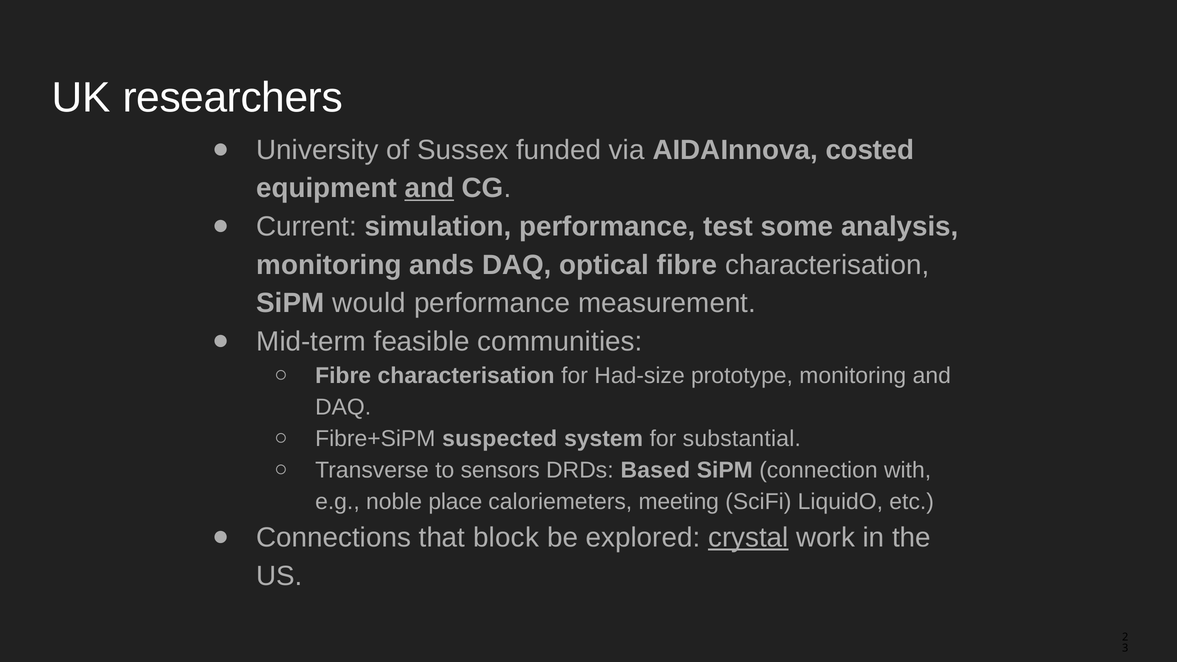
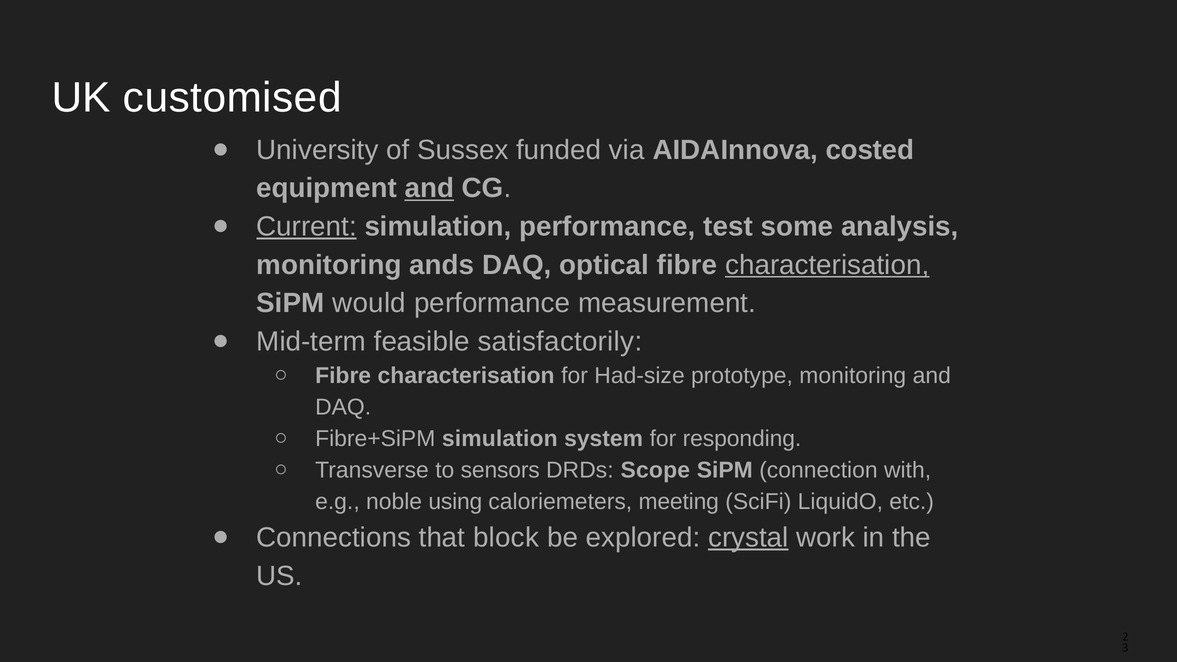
researchers: researchers -> customised (232, 98)
Current underline: none -> present (307, 227)
characterisation underline: none -> present (827, 265)
communities: communities -> satisfactorily (560, 342)
Fibre+SiPM suspected: suspected -> simulation (500, 439)
substantial: substantial -> responding (742, 439)
Based: Based -> Scope (655, 470)
place: place -> using (455, 502)
